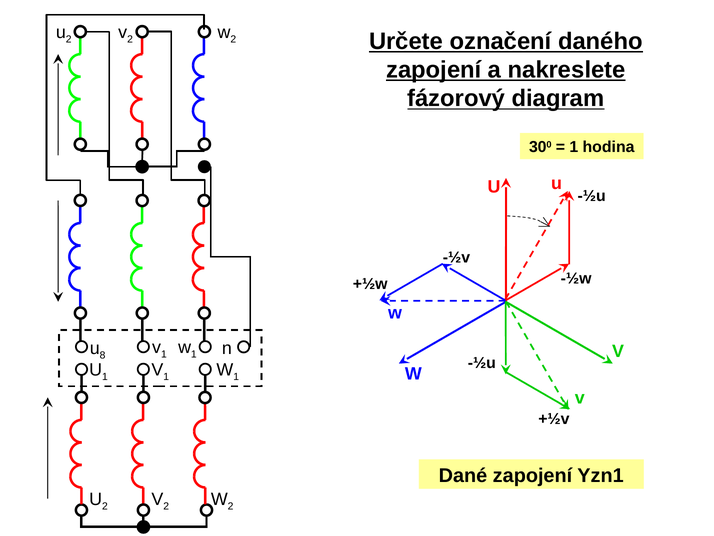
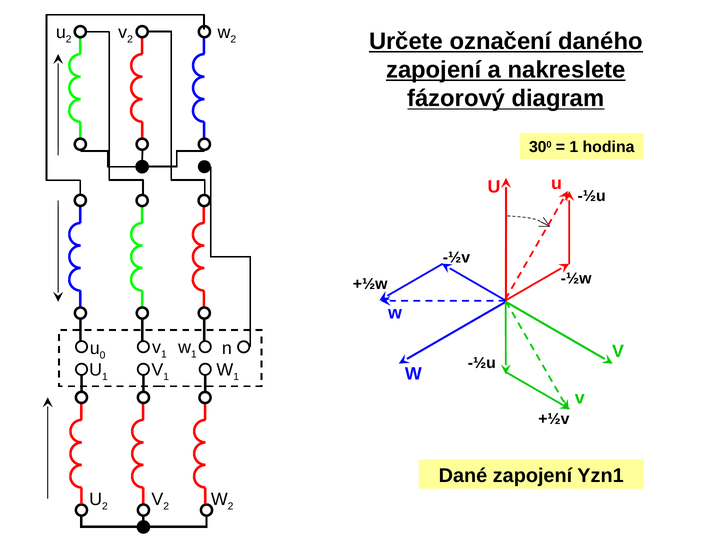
8: 8 -> 0 (103, 355)
